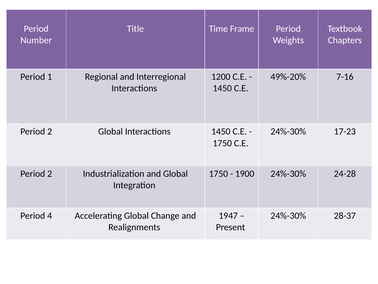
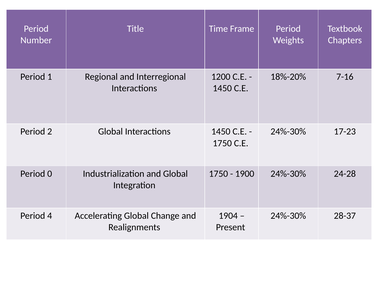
49%-20%: 49%-20% -> 18%-20% (288, 77)
2: 2 -> 0 (50, 173)
1947: 1947 -> 1904 (228, 215)
